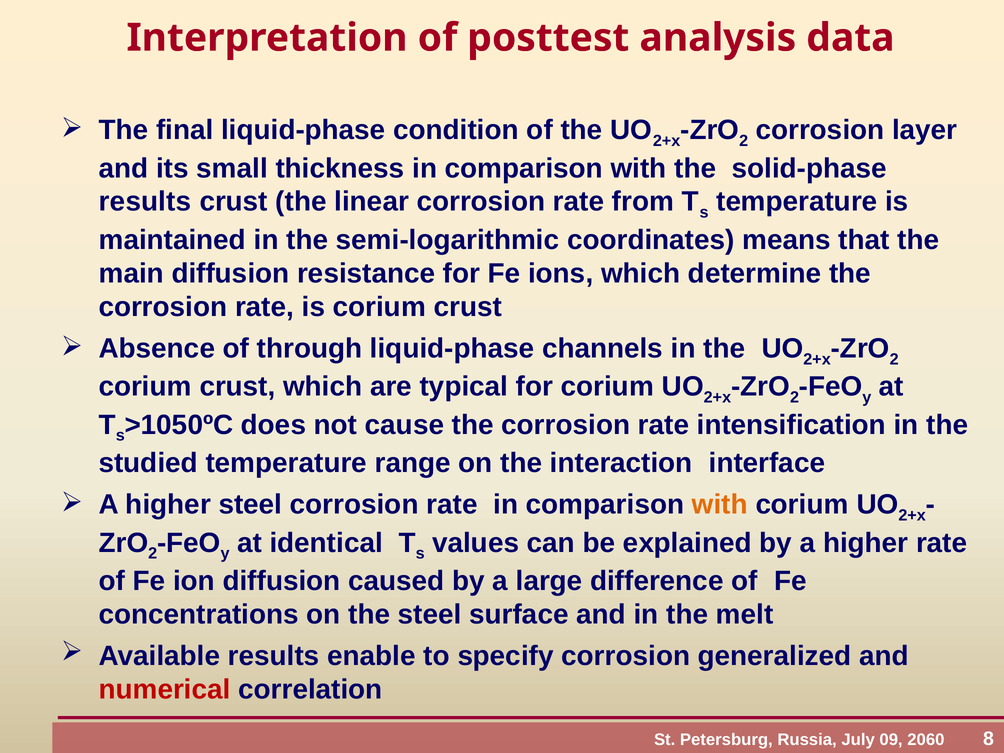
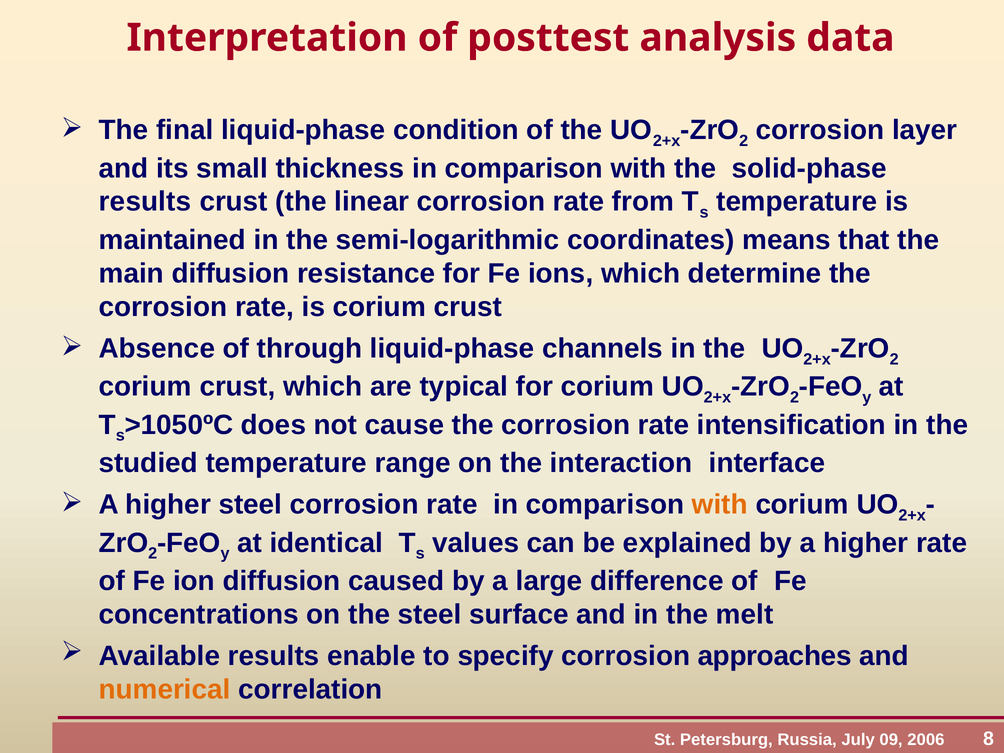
generalized: generalized -> approaches (775, 656)
numerical colour: red -> orange (165, 690)
2060: 2060 -> 2006 (926, 740)
